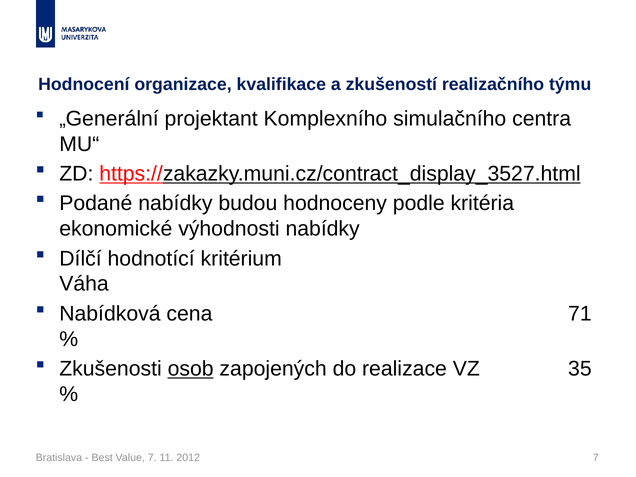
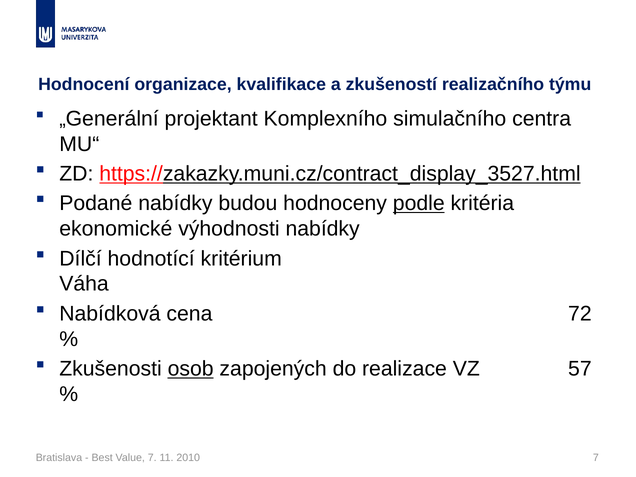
podle underline: none -> present (419, 203)
71: 71 -> 72 (580, 314)
35: 35 -> 57 (580, 369)
2012: 2012 -> 2010 (188, 458)
